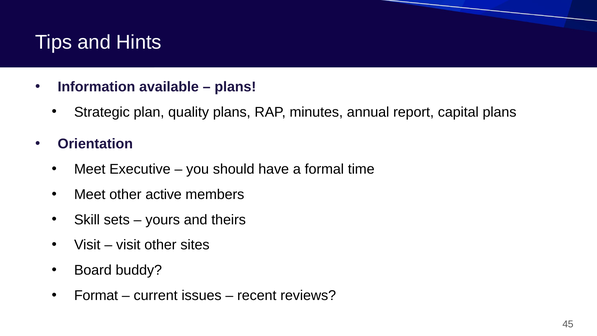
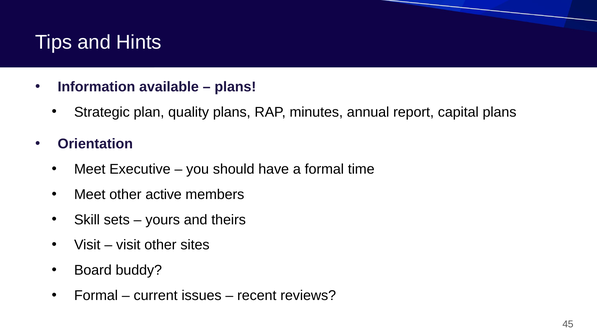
Format: Format -> Formal (96, 295)
